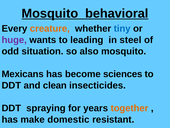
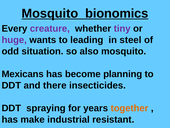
behavioral: behavioral -> bionomics (117, 13)
creature colour: orange -> purple (50, 28)
tiny colour: blue -> purple (122, 28)
sciences: sciences -> planning (123, 74)
clean: clean -> there (55, 85)
domestic: domestic -> industrial (69, 119)
